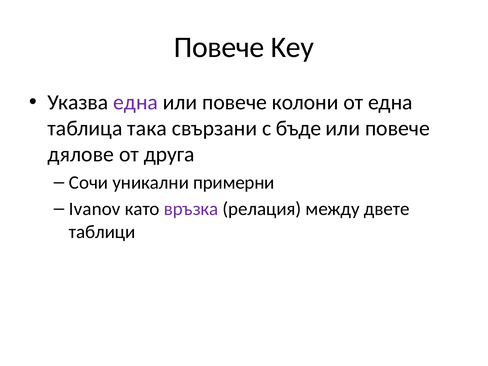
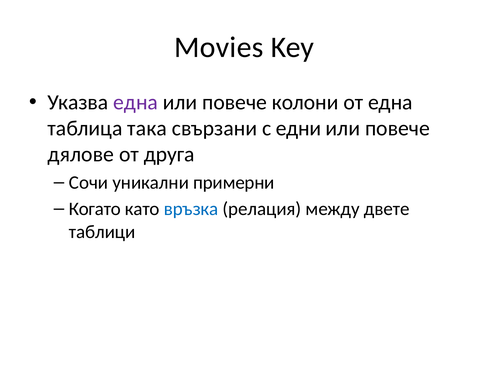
Повече: Повече -> Movies (219, 47)
бъде: бъде -> едни (299, 128)
Ivanov: Ivanov -> Когато (95, 209)
връзка colour: purple -> blue (191, 209)
